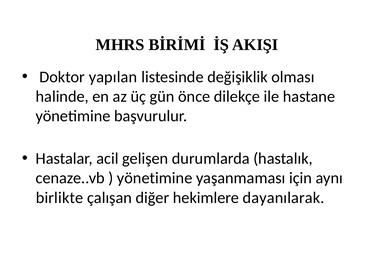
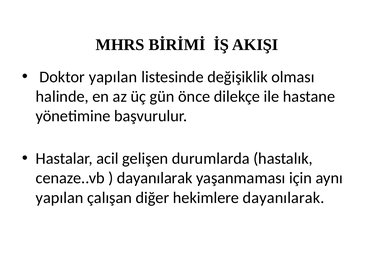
yönetimine: yönetimine -> dayanılarak (155, 178)
birlikte: birlikte -> yapılan (60, 197)
